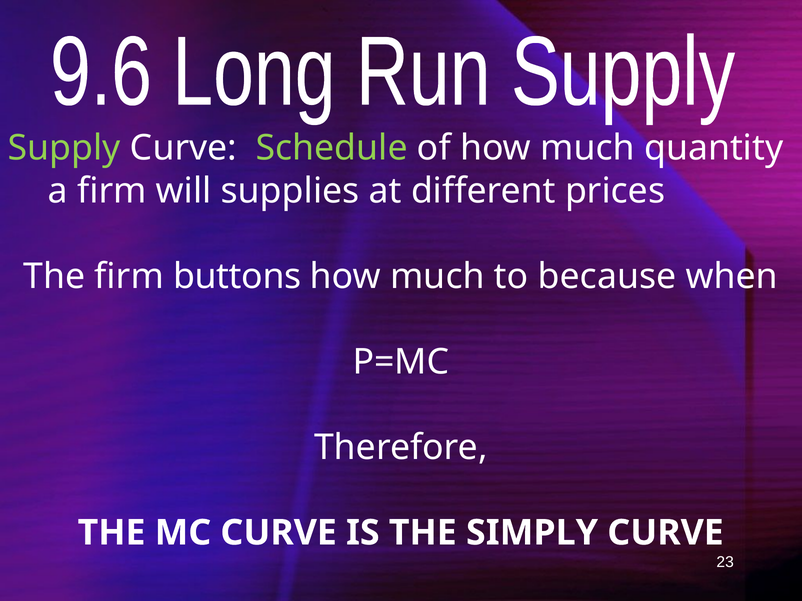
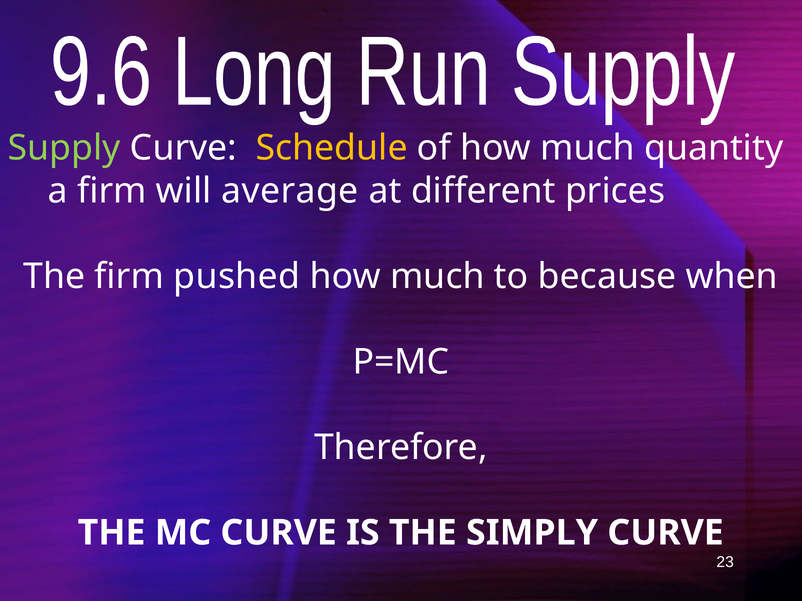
Schedule colour: light green -> yellow (332, 148)
supplies: supplies -> average (290, 191)
buttons: buttons -> pushed (237, 276)
